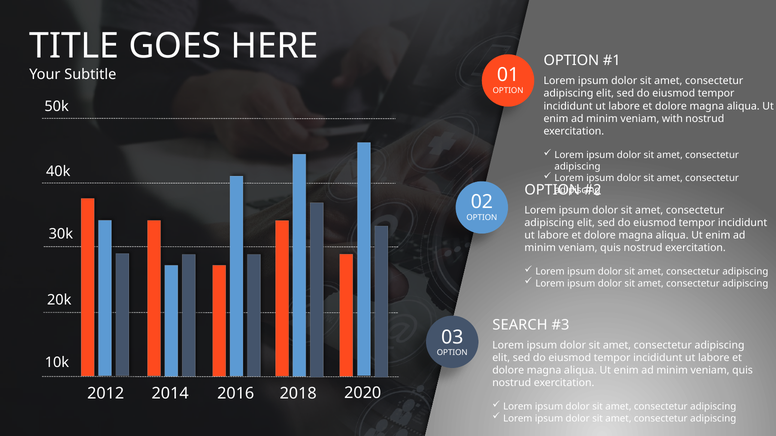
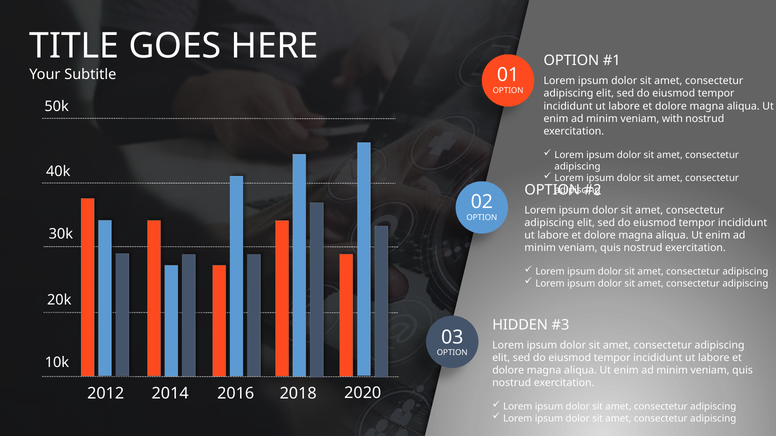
SEARCH: SEARCH -> HIDDEN (520, 325)
